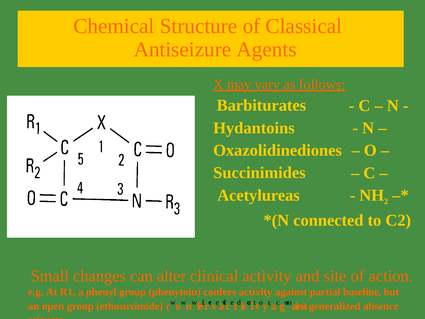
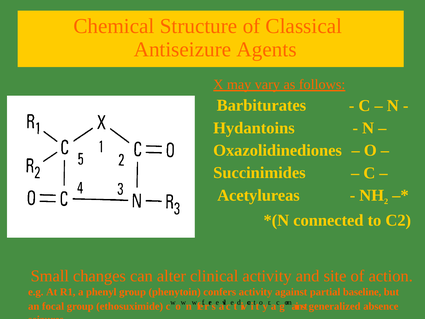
open: open -> focal (53, 306)
